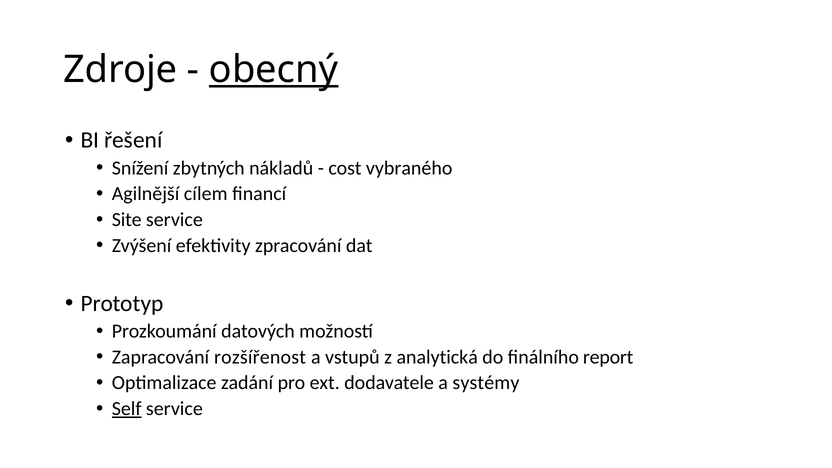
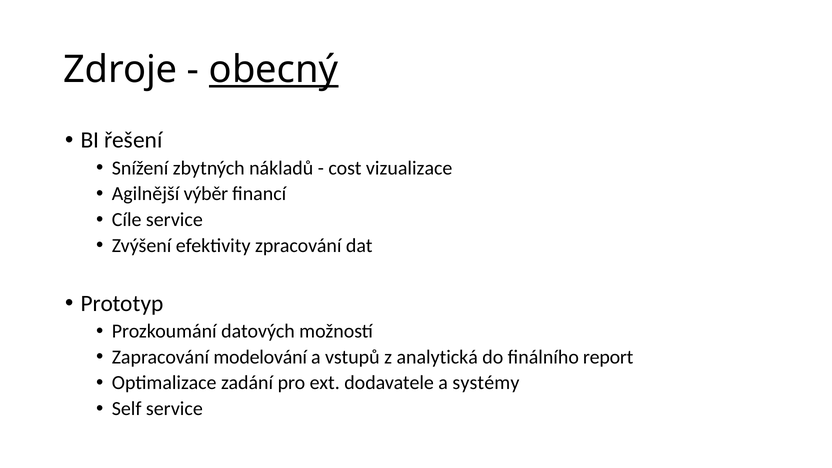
vybraného: vybraného -> vizualizace (409, 168)
cílem: cílem -> výběr (206, 194)
Site: Site -> Cíle (127, 220)
rozšířenost: rozšířenost -> modelování (260, 357)
Self underline: present -> none (127, 409)
